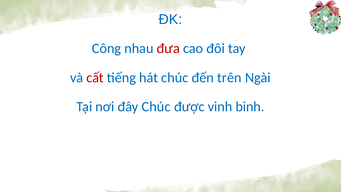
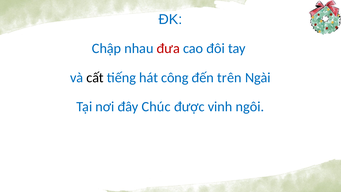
Công: Công -> Chập (107, 48)
cất colour: red -> black (95, 78)
hát chúc: chúc -> công (175, 78)
binh: binh -> ngôi (250, 107)
